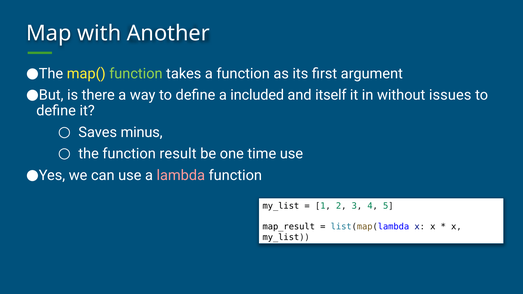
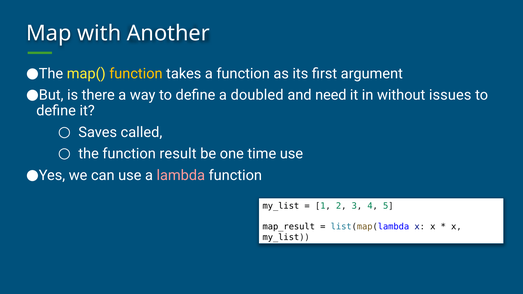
function colour: light green -> yellow (136, 74)
included: included -> doubled (257, 95)
itself: itself -> need (331, 95)
minus: minus -> called (141, 132)
